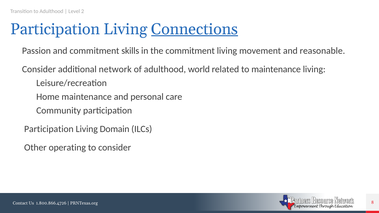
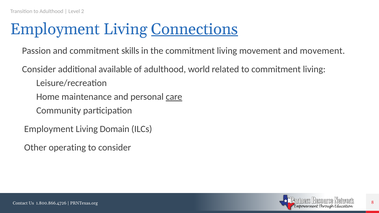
Participation: Participation -> Employment (55, 29)
and reasonable: reasonable -> movement (322, 51)
network: network -> available (115, 69)
to maintenance: maintenance -> commitment (276, 69)
care underline: none -> present (174, 97)
Participation: Participation -> Employment (49, 129)
